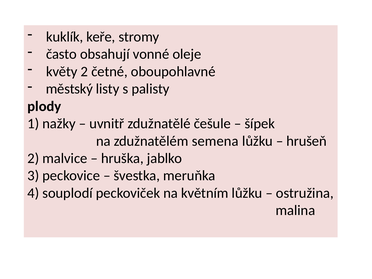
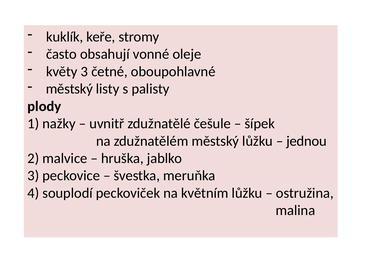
květy 2: 2 -> 3 (84, 71)
zdužnatělém semena: semena -> městský (215, 141)
hrušeň: hrušeň -> jednou (307, 141)
